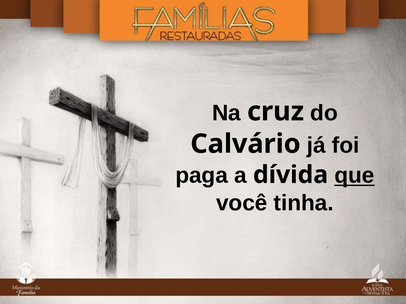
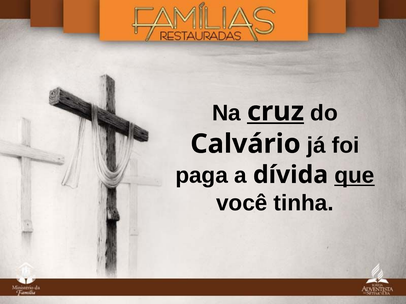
cruz underline: none -> present (276, 112)
